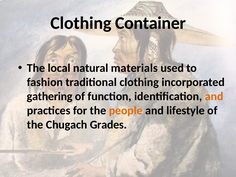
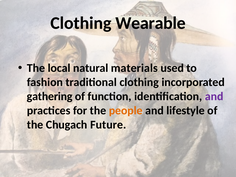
Container: Container -> Wearable (151, 23)
and colour: orange -> purple (214, 96)
Grades: Grades -> Future (108, 125)
